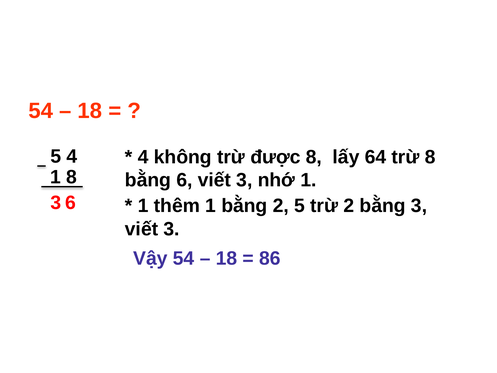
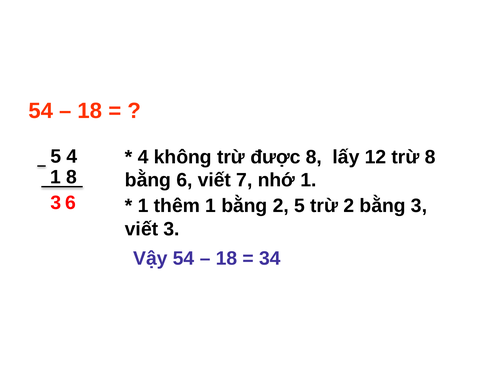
64: 64 -> 12 (376, 157)
6 viết 3: 3 -> 7 (244, 180)
86: 86 -> 34 (270, 258)
